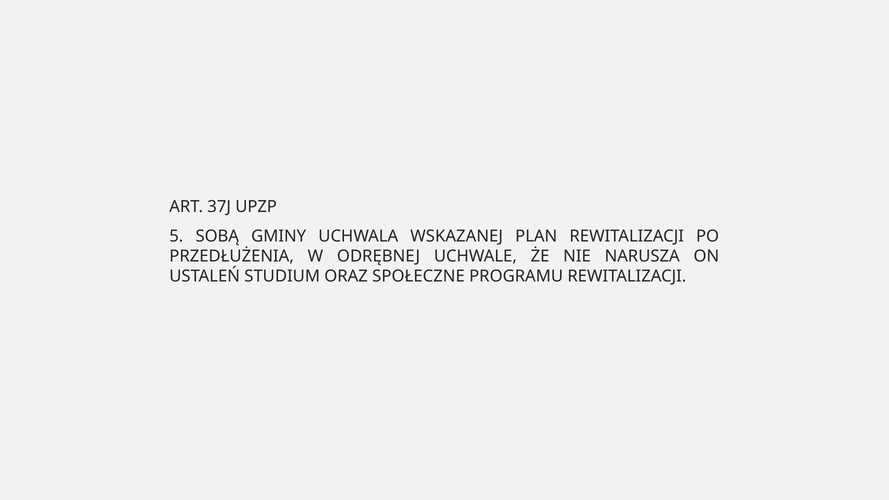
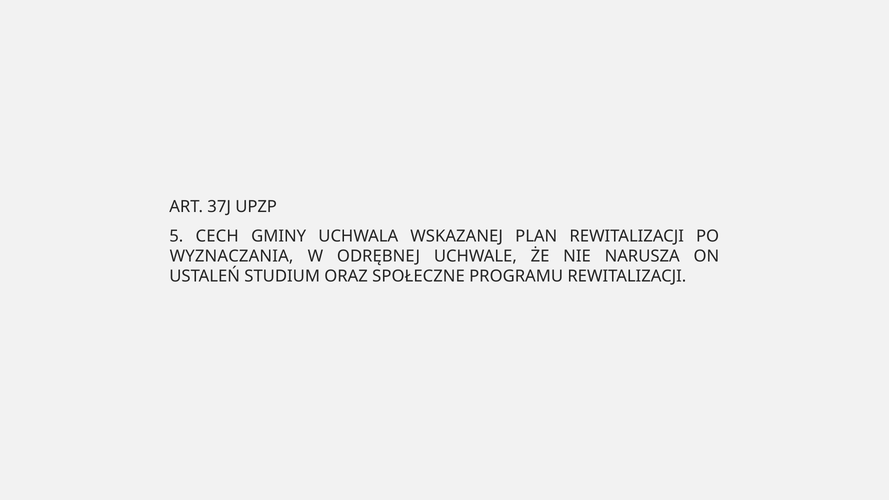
SOBĄ: SOBĄ -> CECH (217, 236)
PRZEDŁUŻENIA: PRZEDŁUŻENIA -> WYZNACZANIA (232, 256)
